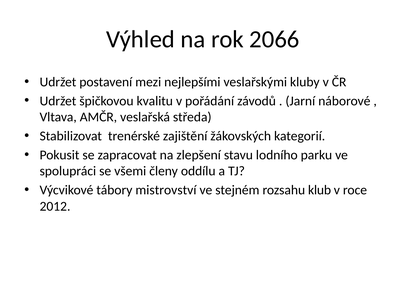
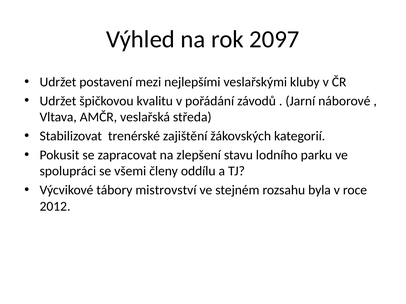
2066: 2066 -> 2097 (274, 39)
klub: klub -> byla (320, 190)
